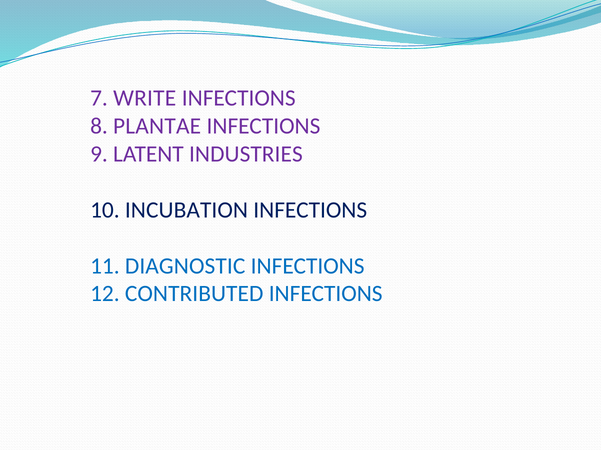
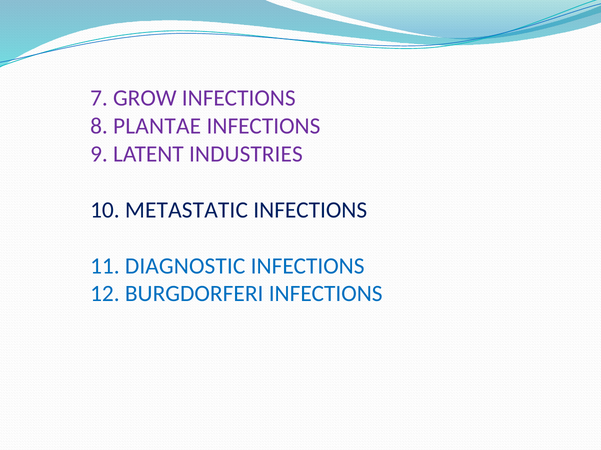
WRITE: WRITE -> GROW (145, 98)
INCUBATION: INCUBATION -> METASTATIC (186, 210)
CONTRIBUTED: CONTRIBUTED -> BURGDORFERI (194, 294)
